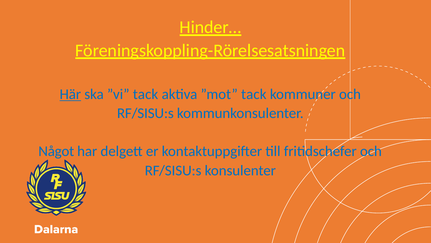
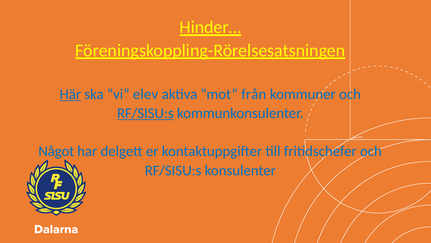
”vi tack: tack -> elev (146, 94)
”mot tack: tack -> från (254, 94)
RF/SISU:s underline: none -> present (145, 113)
